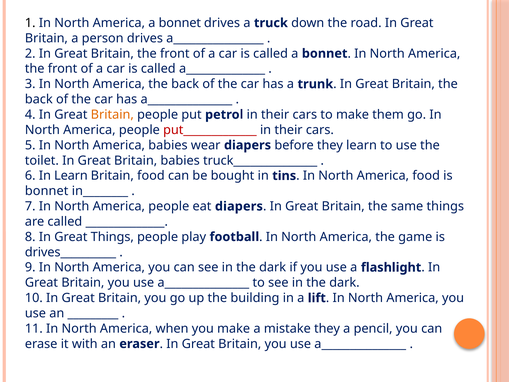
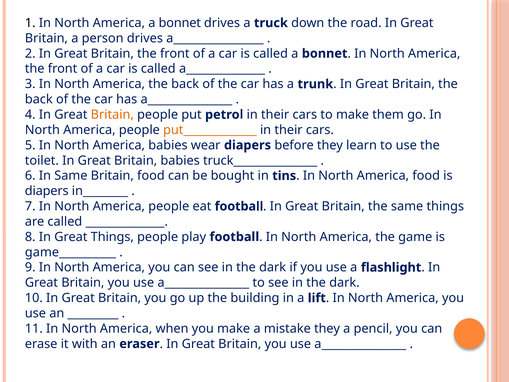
put_____________ colour: red -> orange (210, 130)
In Learn: Learn -> Same (71, 176)
bonnet: bonnet -> diapers (47, 191)
eat diapers: diapers -> football (239, 206)
drives__________: drives__________ -> game__________ (70, 252)
